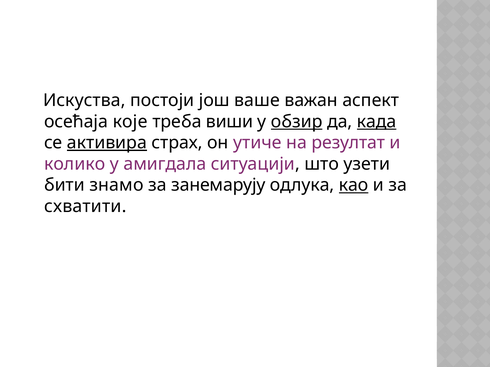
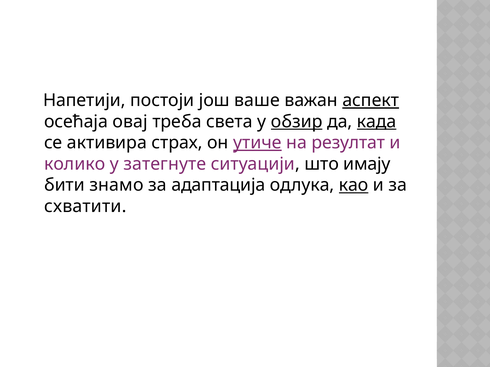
Искуства: Искуства -> Напетији (84, 101)
аспект underline: none -> present (371, 101)
које: које -> овај (130, 122)
виши: виши -> света (229, 122)
активира underline: present -> none (107, 143)
утиче underline: none -> present (257, 143)
амигдала: амигдала -> затегнуте (165, 164)
узети: узети -> имају (367, 164)
занемарују: занемарују -> адаптација (218, 185)
